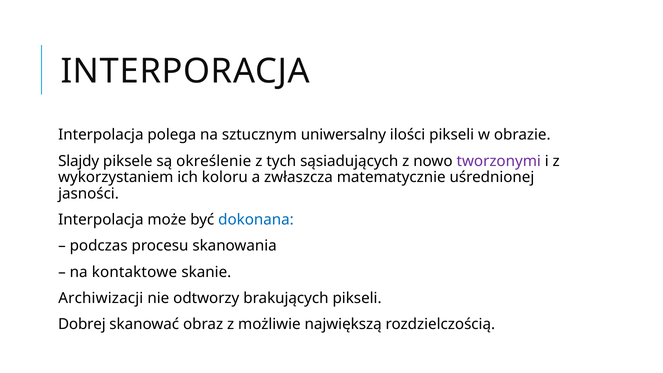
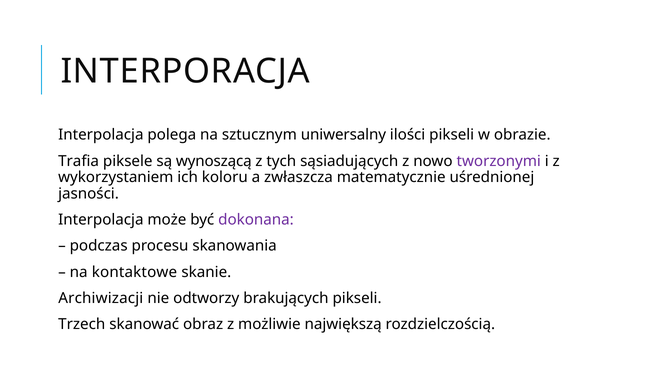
Slajdy: Slajdy -> Trafia (79, 161)
określenie: określenie -> wynoszącą (214, 161)
dokonana colour: blue -> purple (256, 220)
Dobrej: Dobrej -> Trzech (82, 324)
